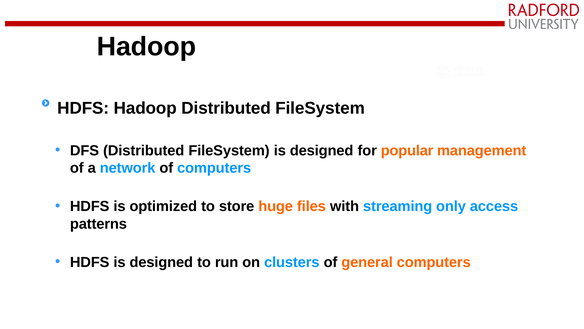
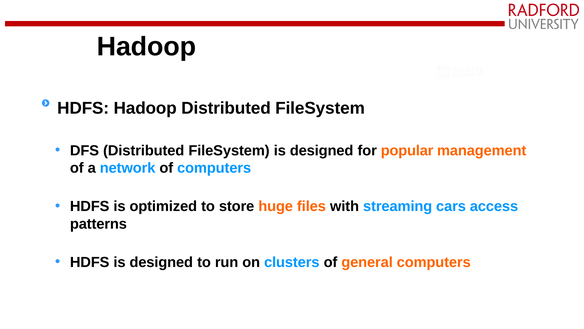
only: only -> cars (451, 206)
